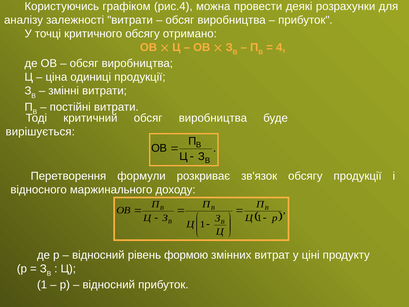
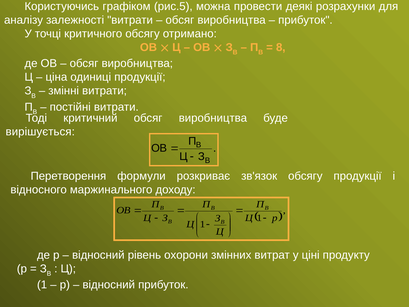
рис.4: рис.4 -> рис.5 (173, 7)
4: 4 -> 8 (281, 47)
формою: формою -> охорони (186, 255)
